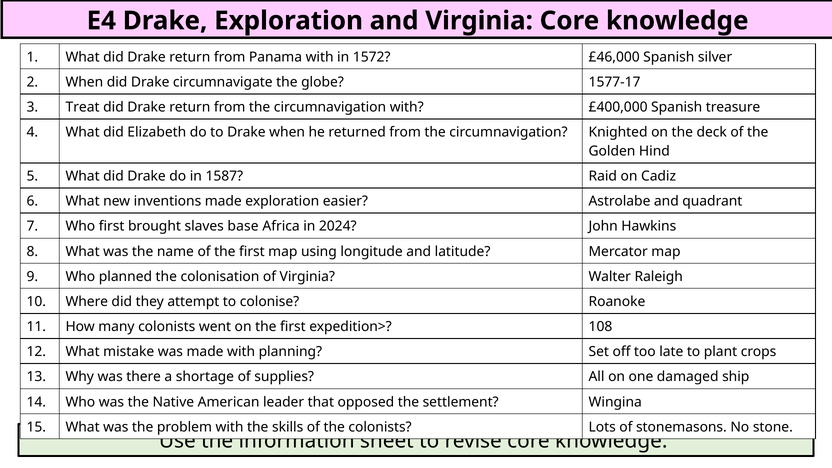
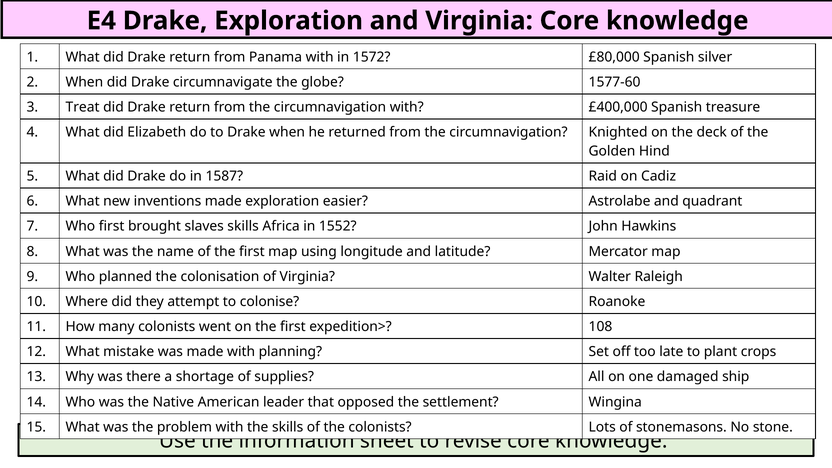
£46,000: £46,000 -> £80,000 (614, 57)
1577-17: 1577-17 -> 1577-60 (615, 82)
slaves base: base -> skills (243, 226)
2024: 2024 -> 1552 (338, 226)
